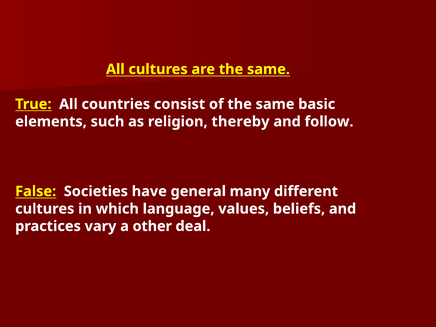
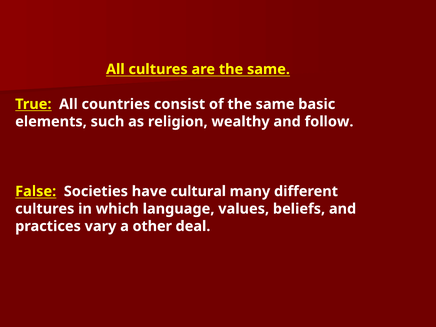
thereby: thereby -> wealthy (241, 122)
general: general -> cultural (198, 191)
